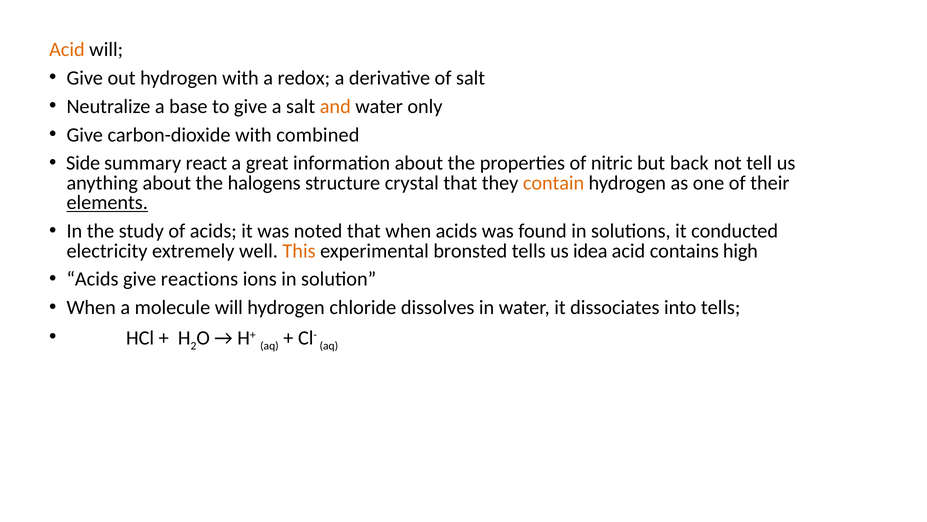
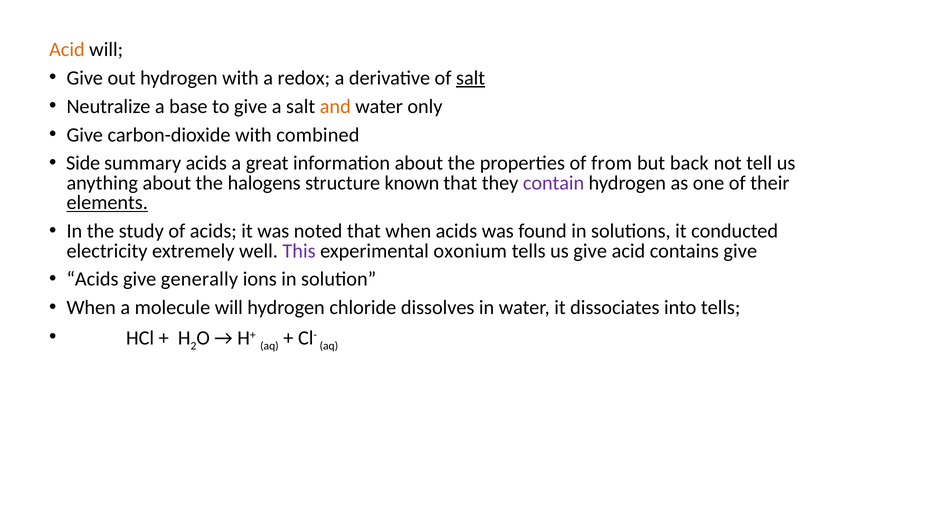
salt underline: none -> present (471, 78)
summary react: react -> acids (206, 163)
nitric: nitric -> from (612, 163)
crystal: crystal -> known (412, 183)
contain colour: orange -> purple (554, 183)
This colour: orange -> purple (299, 251)
bronsted: bronsted -> oxonium (470, 251)
us idea: idea -> give (590, 251)
contains high: high -> give (740, 251)
reactions: reactions -> generally (199, 279)
